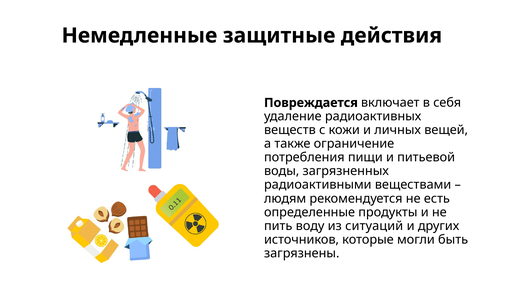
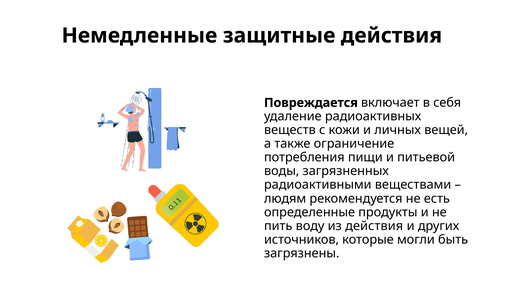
из ситуаций: ситуаций -> действия (374, 226)
